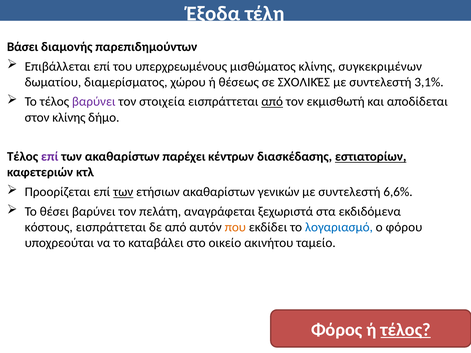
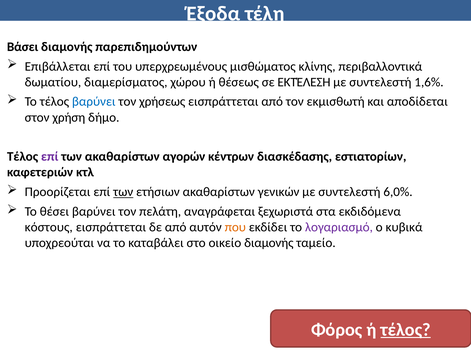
συγκεκριμένων: συγκεκριμένων -> περιβαλλοντικά (380, 66)
ΣΧΟΛΙΚΈΣ: ΣΧΟΛΙΚΈΣ -> ΕΚΤΈΛΕΣΗ (304, 82)
3,1%: 3,1% -> 1,6% (429, 82)
βαρύνει colour: purple -> blue (94, 102)
στοιχεία: στοιχεία -> χρήσεως (162, 102)
από underline: present -> none (272, 102)
στον κλίνης: κλίνης -> χρήση (69, 117)
παρέχει: παρέχει -> αγορών (184, 157)
εστιατορίων underline: present -> none (371, 157)
6,6%: 6,6% -> 6,0% (398, 192)
λογαριασμό colour: blue -> purple (339, 227)
φόρου: φόρου -> κυβικά (404, 227)
οικείο ακινήτου: ακινήτου -> διαμονής (269, 243)
